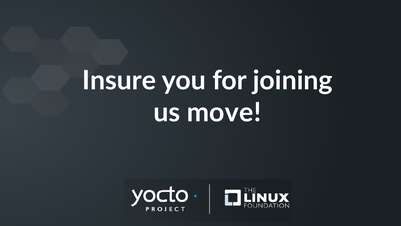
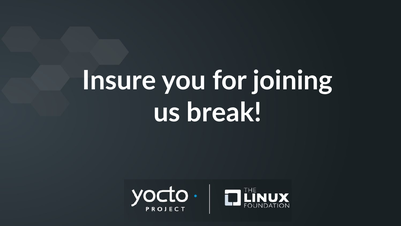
move: move -> break (224, 113)
